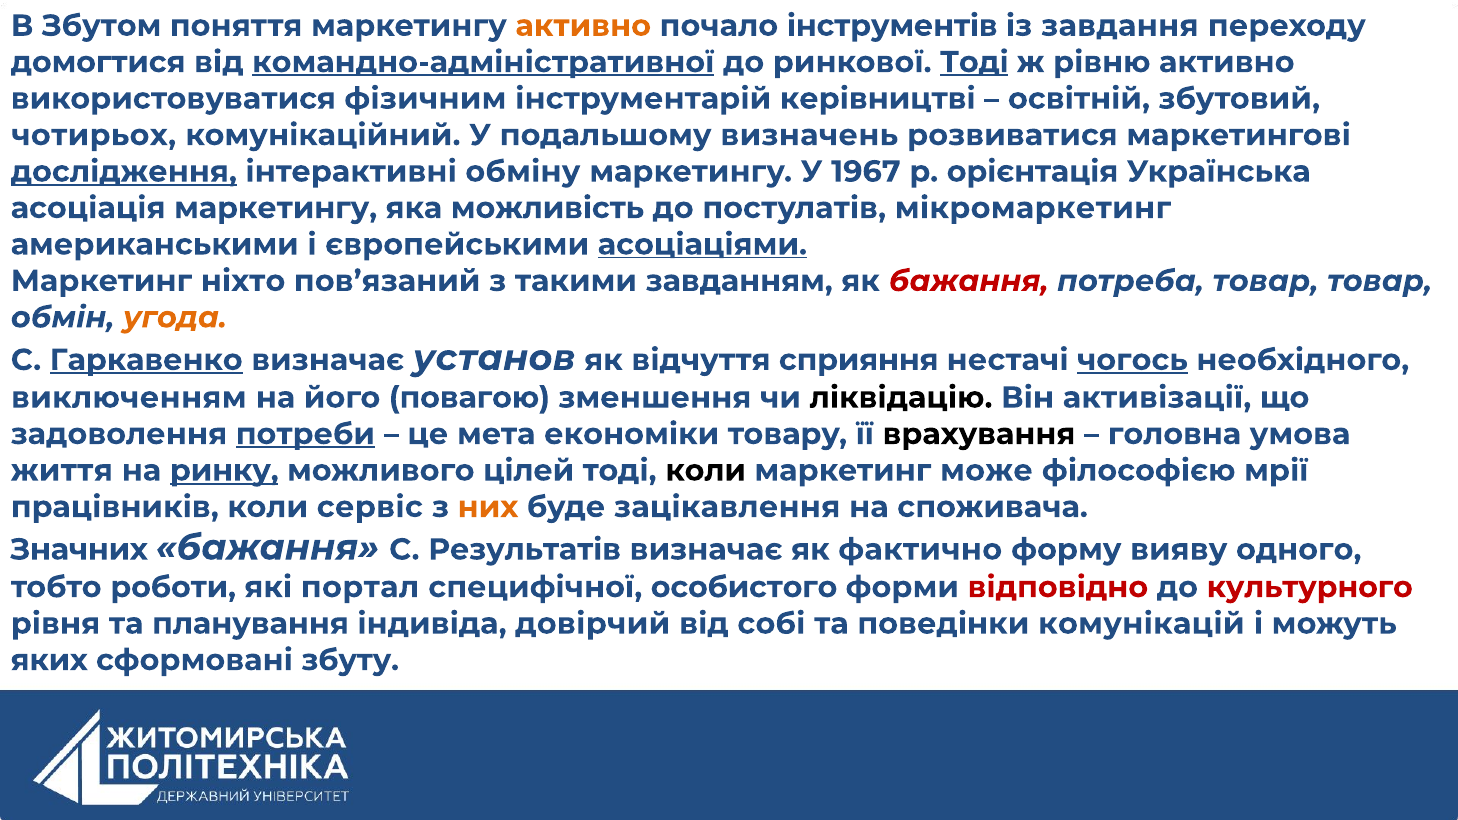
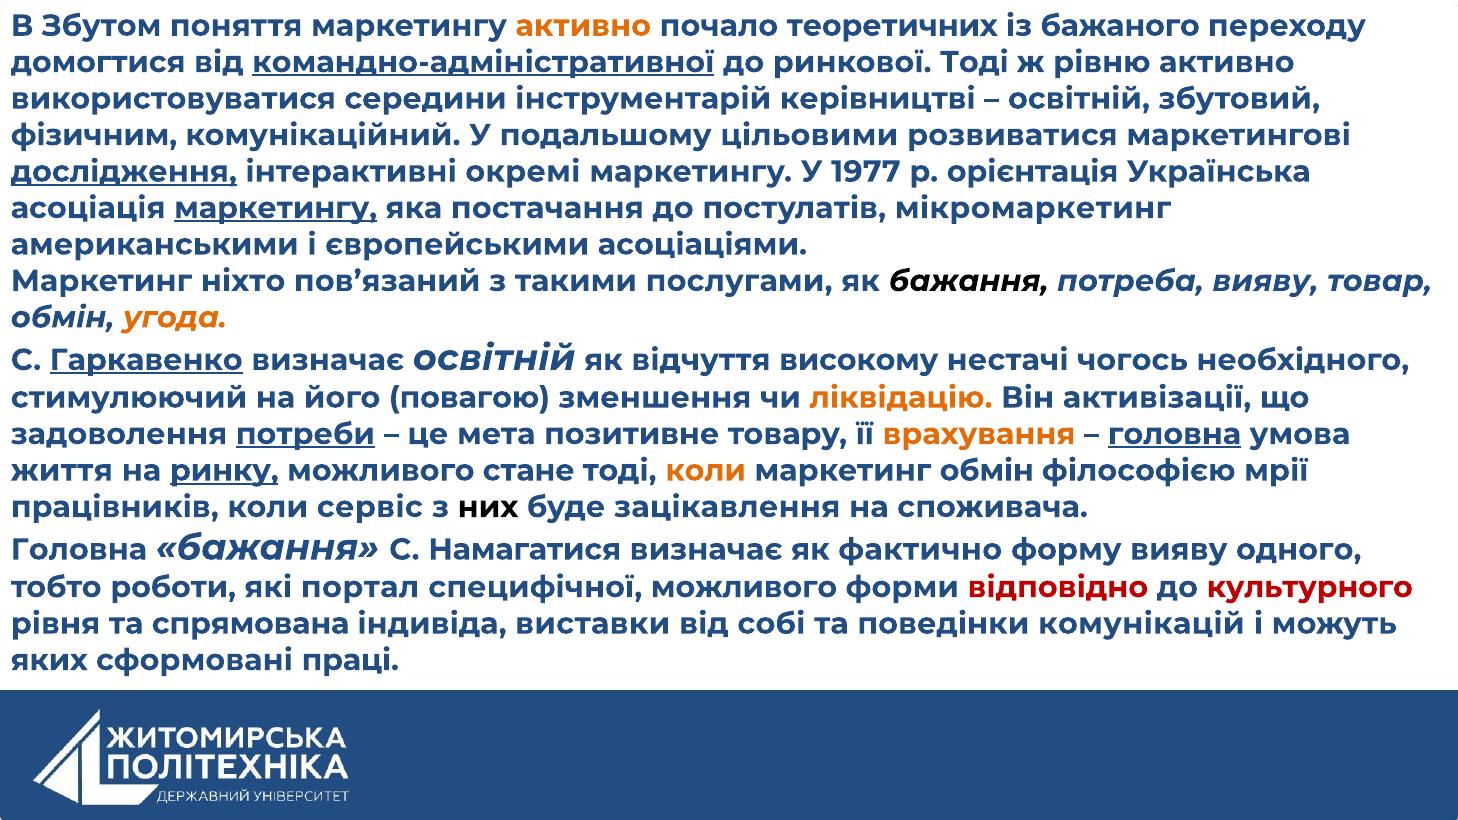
інструментів: інструментів -> теоретичних (892, 26)
завдання: завдання -> бажаного (1120, 26)
Тоді underline: present -> none (974, 62)
фізичним: фізичним -> середини (426, 99)
чотирьох: чотирьох -> фізичним (94, 135)
визначень: визначень -> цільовими (809, 135)
обміну: обміну -> окремі (523, 172)
1967: 1967 -> 1977 (866, 172)
маркетингу underline: none -> present (276, 208)
можливість: можливість -> постачання (547, 208)
асоціаціями underline: present -> none (702, 245)
завданням: завданням -> послугами (739, 281)
бажання colour: red -> black (969, 281)
потреба товар: товар -> вияву (1265, 281)
визначає установ: установ -> освітній (494, 358)
сприяння: сприяння -> високому (859, 360)
чогось underline: present -> none (1132, 360)
виключенням: виключенням -> стимулюючий (129, 398)
ліквідацію colour: black -> orange (901, 398)
економіки: економіки -> позитивне (632, 434)
врахування colour: black -> orange (979, 434)
головна underline: none -> present (1175, 434)
цілей: цілей -> стане (529, 471)
коли colour: black -> orange (706, 471)
маркетинг може: може -> обмін (987, 471)
них colour: orange -> black (488, 507)
Значних: Значних -> Головна (79, 550)
Результатів: Результатів -> Намагатися (525, 550)
специфічної особистого: особистого -> можливого (744, 587)
планування: планування -> спрямована (251, 624)
довірчий: довірчий -> виставки (593, 624)
збуту: збуту -> праці (350, 660)
